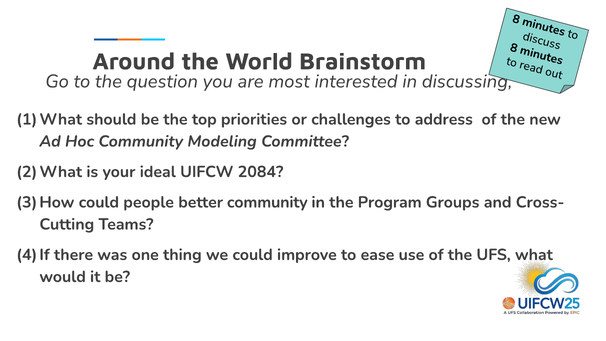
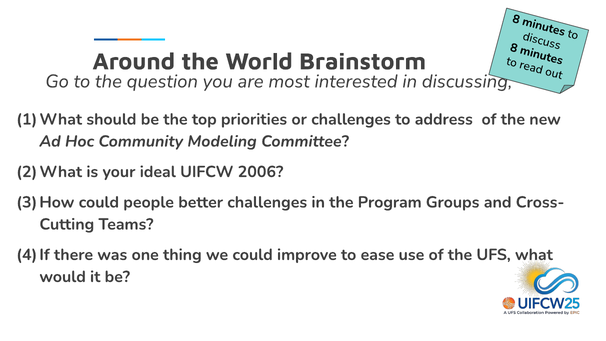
2084: 2084 -> 2006 (261, 172)
better community: community -> challenges (267, 202)
